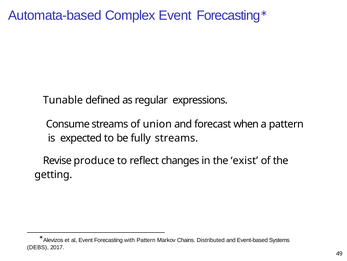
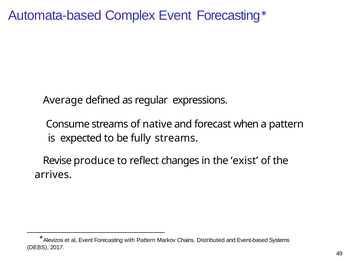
Tunable: Tunable -> Average (63, 100)
union: union -> native (157, 124)
getting: getting -> arrives (53, 174)
